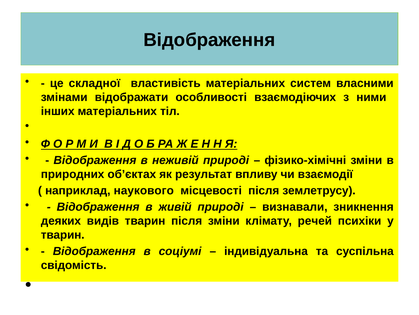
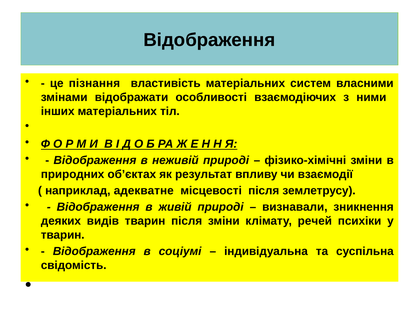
складної: складної -> пізнання (94, 83)
наукового: наукового -> адекватне (144, 190)
